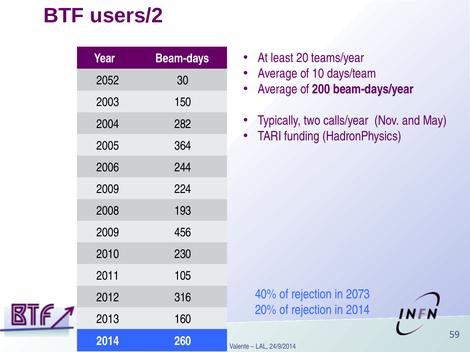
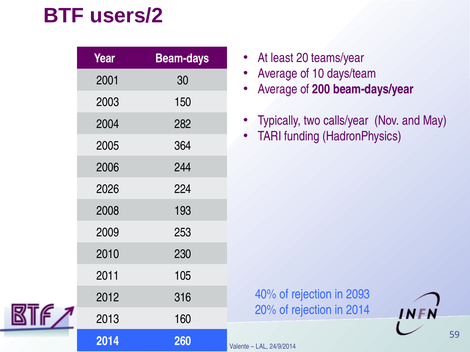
2052: 2052 -> 2001 (108, 81)
2009: 2009 -> 2026 (108, 189)
456: 456 -> 253 (183, 233)
2073: 2073 -> 2093 (358, 295)
